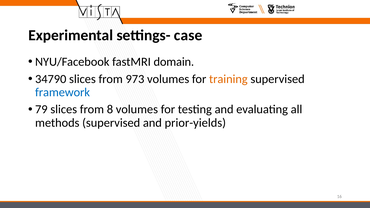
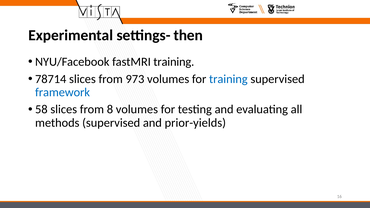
case: case -> then (188, 35)
fastMRI domain: domain -> training (174, 62)
34790: 34790 -> 78714 (51, 79)
training colour: orange -> blue (228, 79)
79: 79 -> 58 (41, 109)
